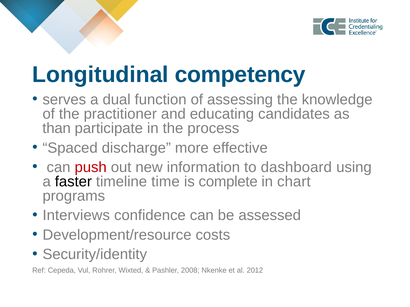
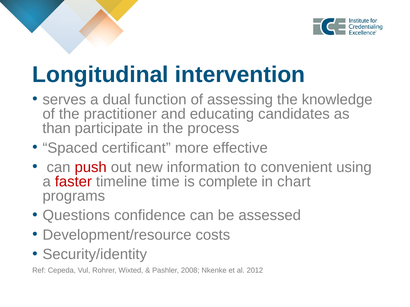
competency: competency -> intervention (240, 75)
discharge: discharge -> certificant (136, 148)
dashboard: dashboard -> convenient (296, 168)
faster colour: black -> red (73, 182)
Interviews: Interviews -> Questions (76, 216)
